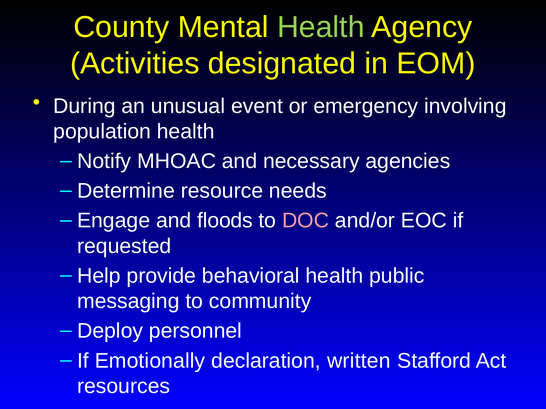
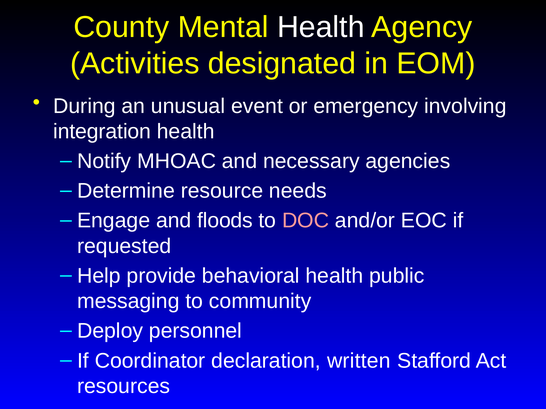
Health colour: light green -> white (321, 27)
population: population -> integration (102, 132)
Emotionally: Emotionally -> Coordinator (150, 361)
